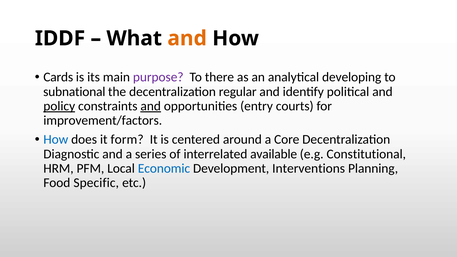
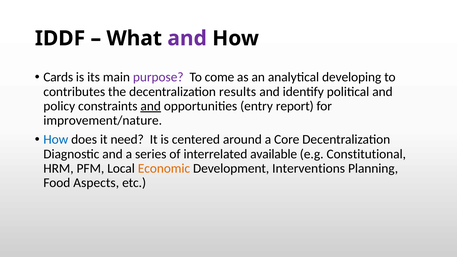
and colour: orange -> purple (187, 38)
there: there -> come (219, 77)
subnational: subnational -> contributes (74, 92)
regular: regular -> results (238, 92)
policy underline: present -> none (59, 106)
courts: courts -> report (295, 106)
improvement/factors: improvement/factors -> improvement/nature (103, 120)
form: form -> need (127, 140)
Economic colour: blue -> orange (164, 168)
Specific: Specific -> Aspects (96, 183)
